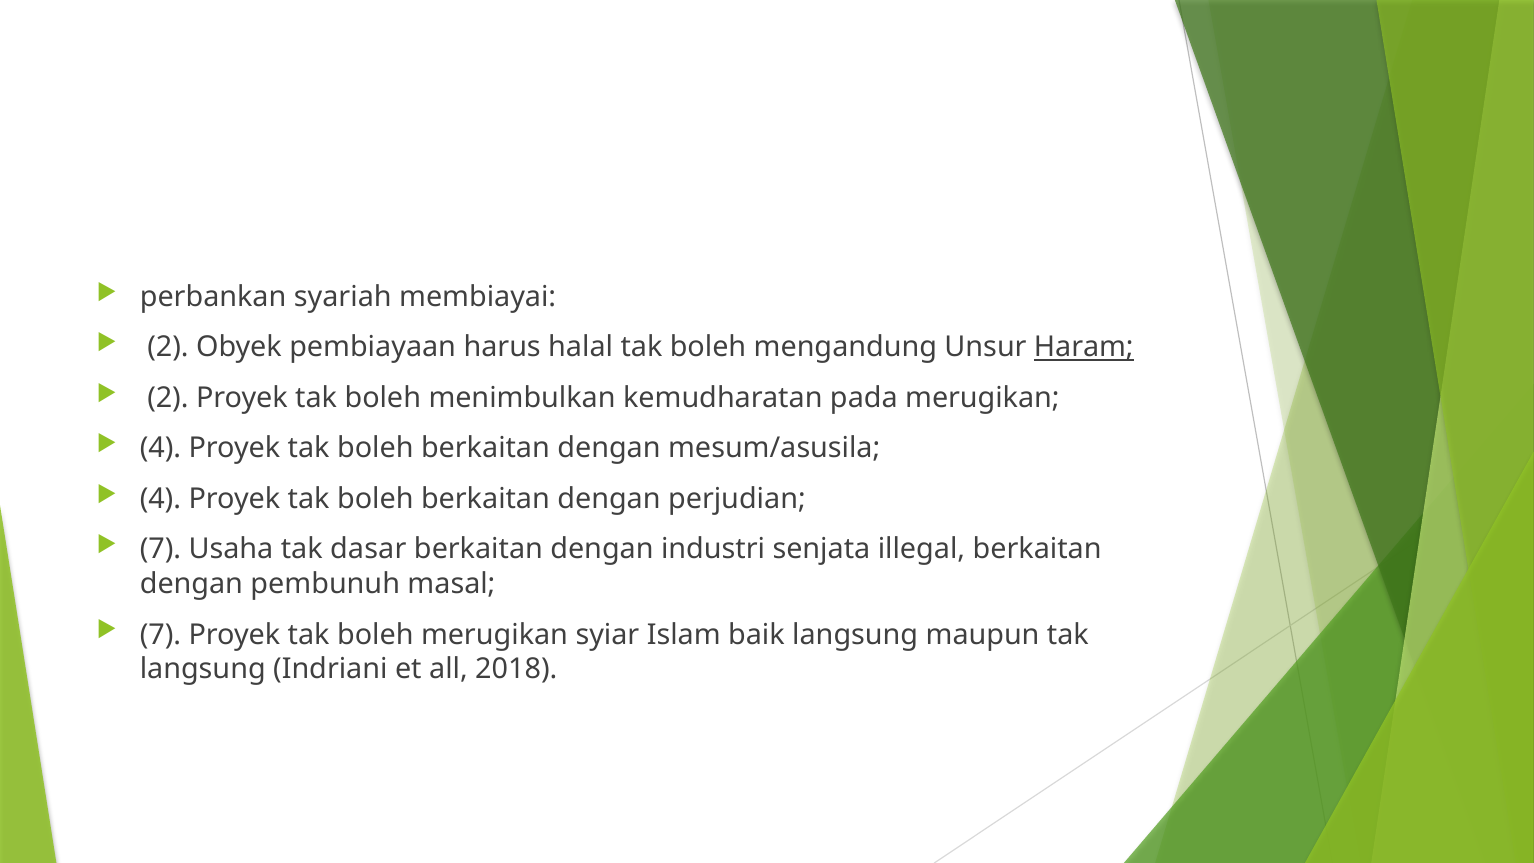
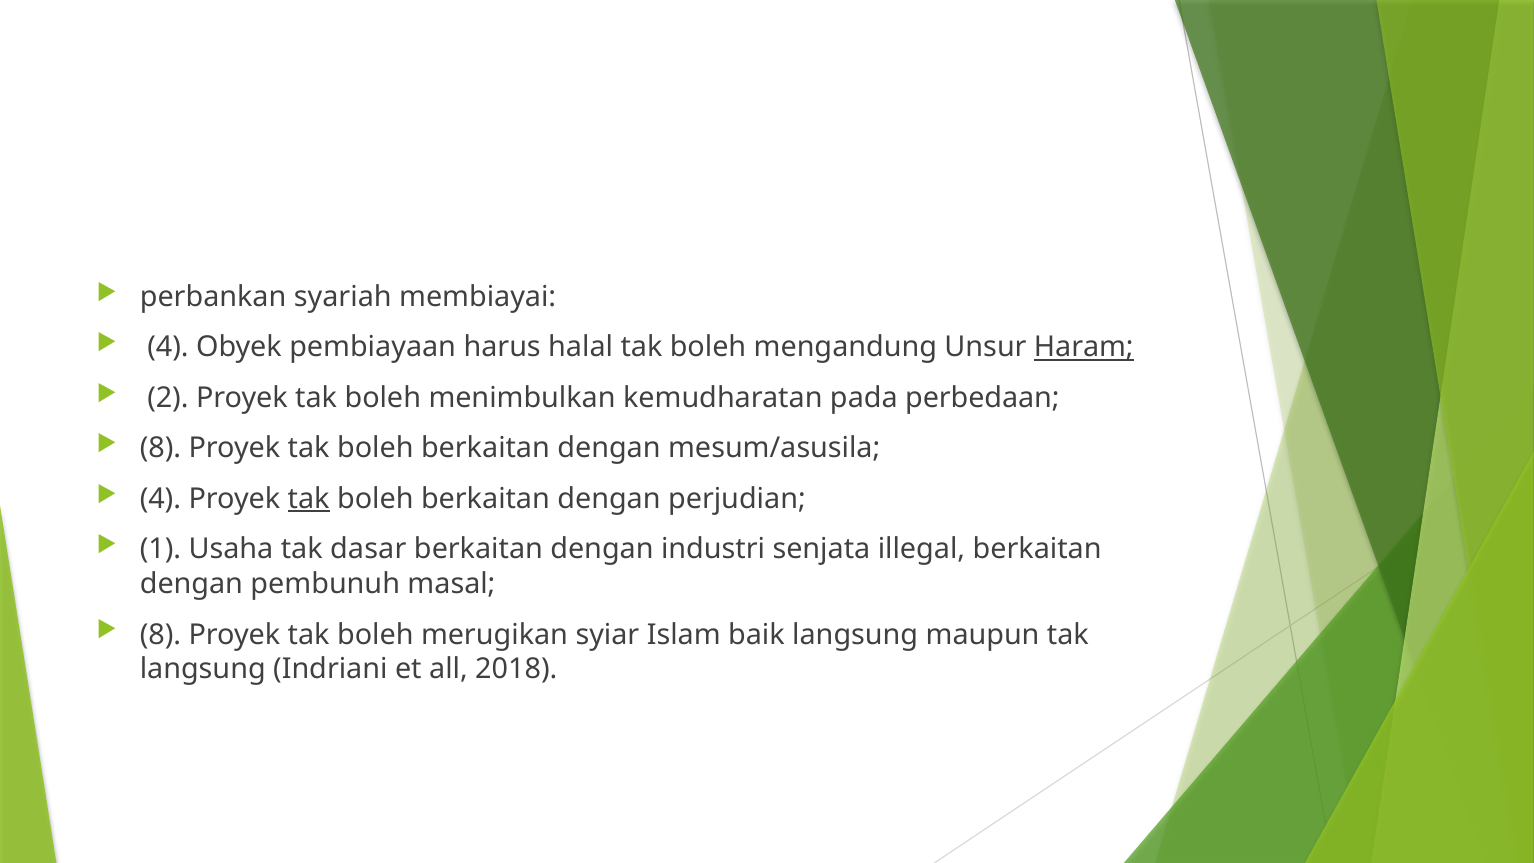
2: 2 -> 4 (168, 347)
pada merugikan: merugikan -> perbedaan (982, 398)
4: 4 -> 8 (161, 448)
tak underline: none -> present (309, 499)
7: 7 -> 1 (161, 549)
7: 7 -> 8 (161, 634)
